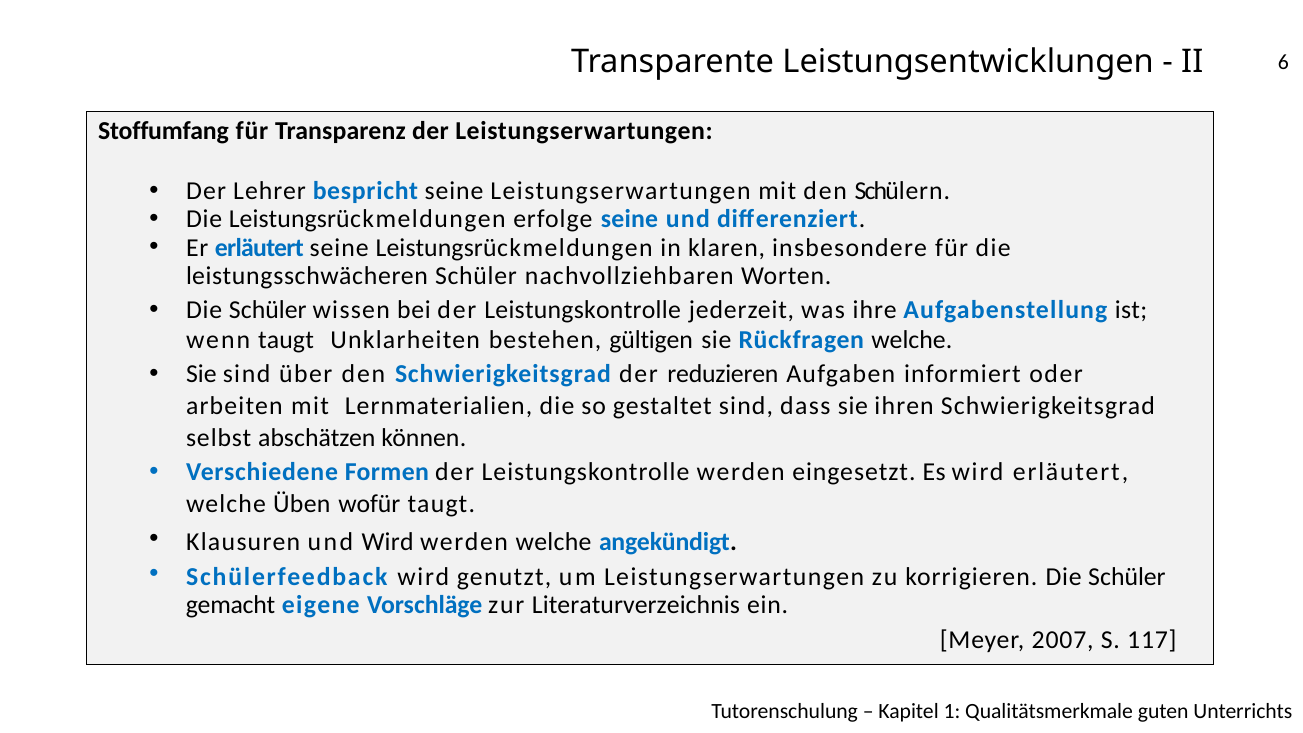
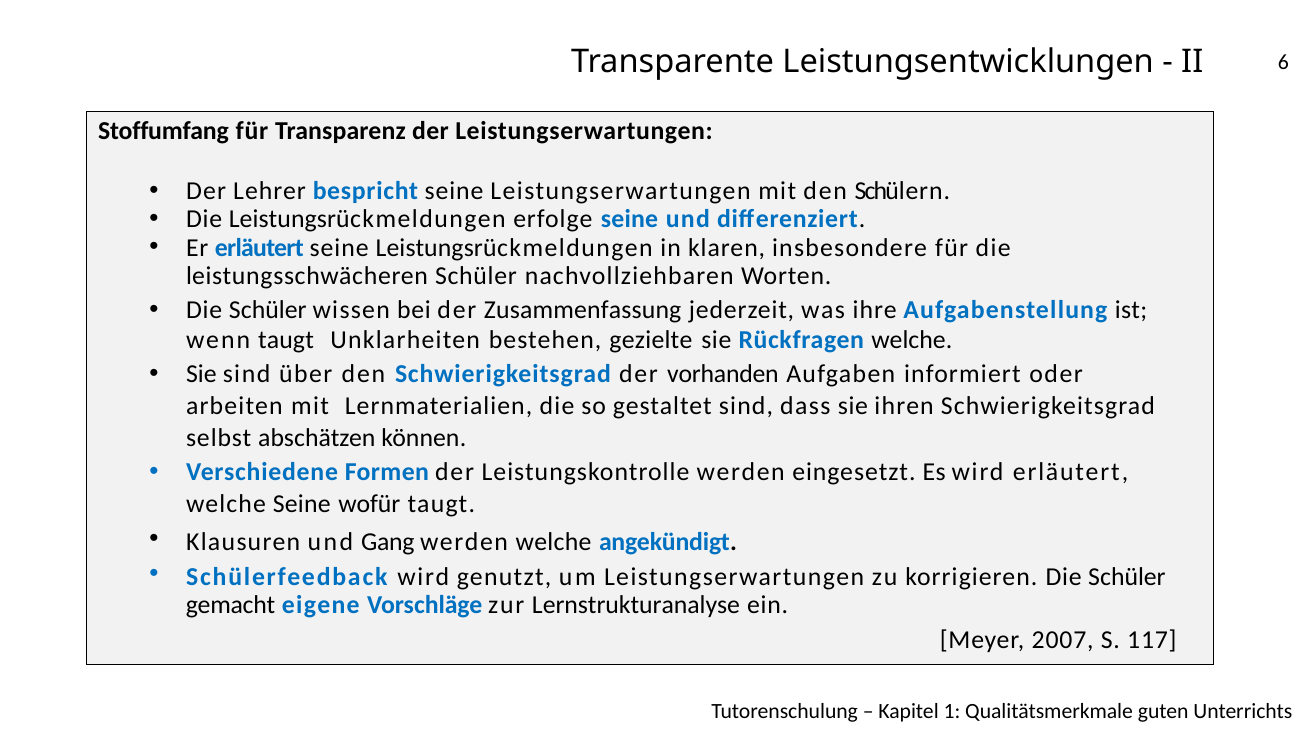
bei der Leistungskontrolle: Leistungskontrolle -> Zusammenfassung (583, 310)
gültigen: gültigen -> gezielte (651, 340)
reduzieren: reduzieren -> vorhanden (723, 374)
welche Üben: Üben -> Seine (302, 504)
und Wird: Wird -> Gang (388, 542)
Literaturverzeichnis: Literaturverzeichnis -> Lernstrukturanalyse (636, 605)
